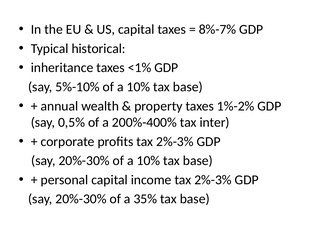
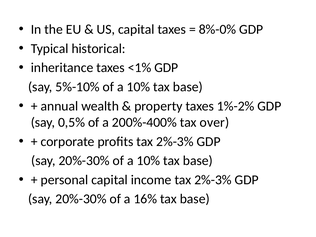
8%-7%: 8%-7% -> 8%-0% (217, 29)
inter: inter -> over (214, 122)
35%: 35% -> 16% (145, 199)
